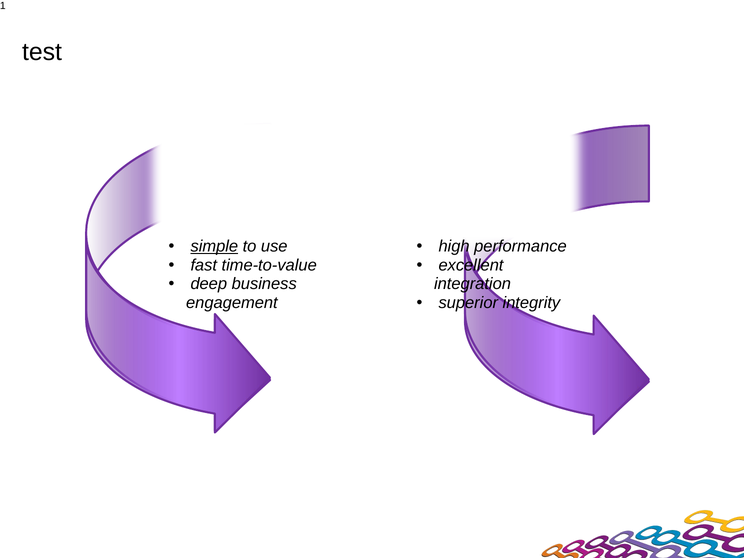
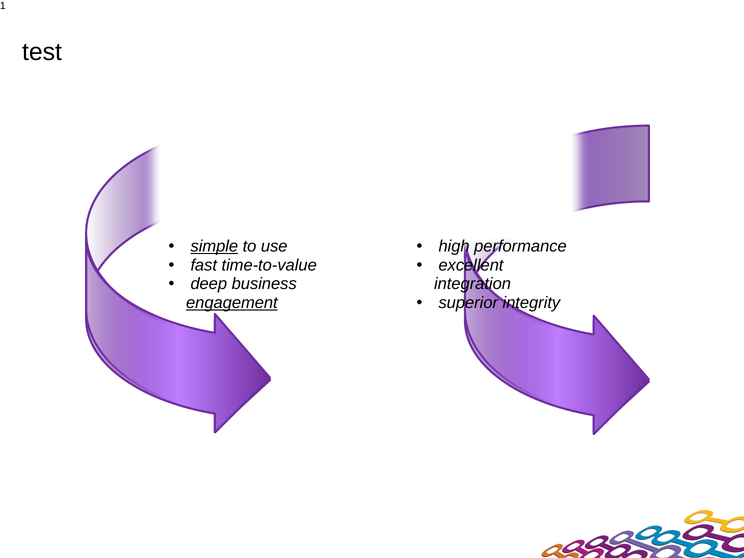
engagement underline: none -> present (232, 303)
